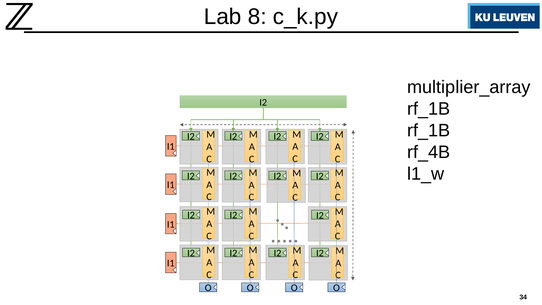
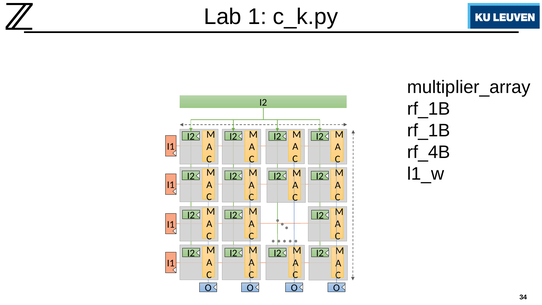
8: 8 -> 1 (257, 17)
